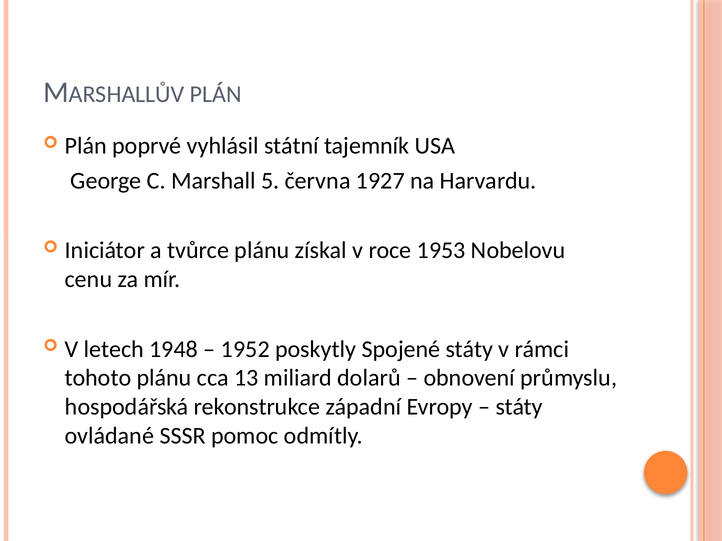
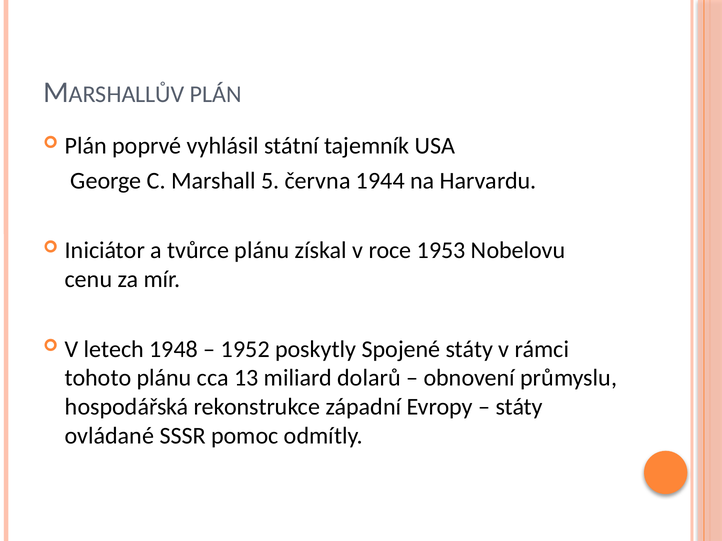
1927: 1927 -> 1944 (380, 181)
